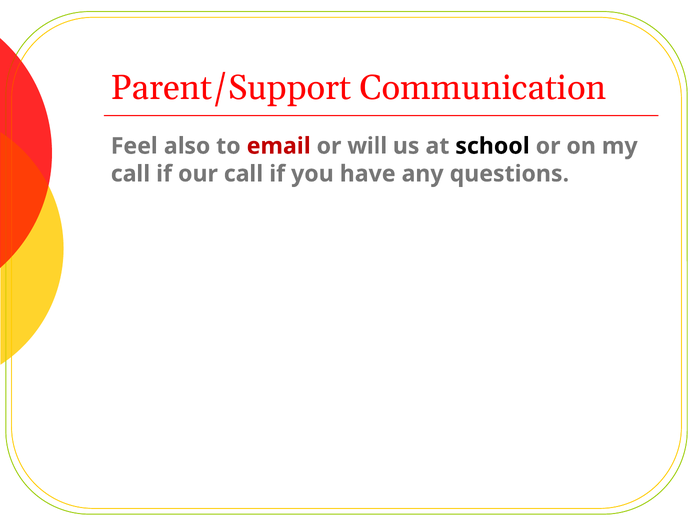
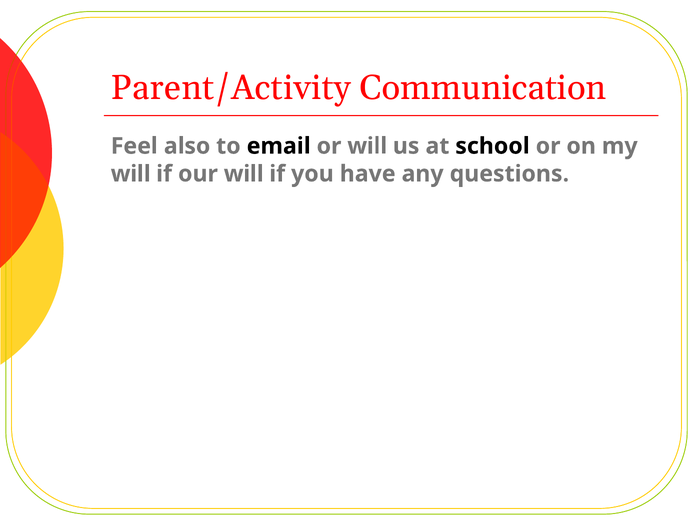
Parent/Support: Parent/Support -> Parent/Activity (231, 88)
email colour: red -> black (279, 146)
call: call -> will (131, 174)
our call: call -> will (244, 174)
